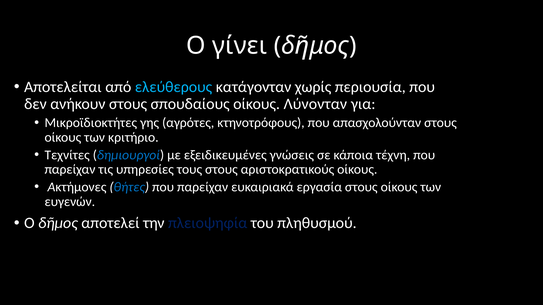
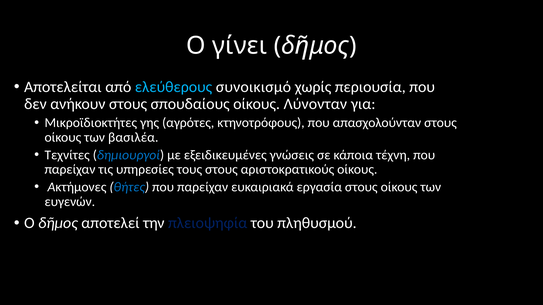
κατάγονταν: κατάγονταν -> συνοικισμό (253, 87)
κριτήριο: κριτήριο -> βασιλέα (133, 138)
